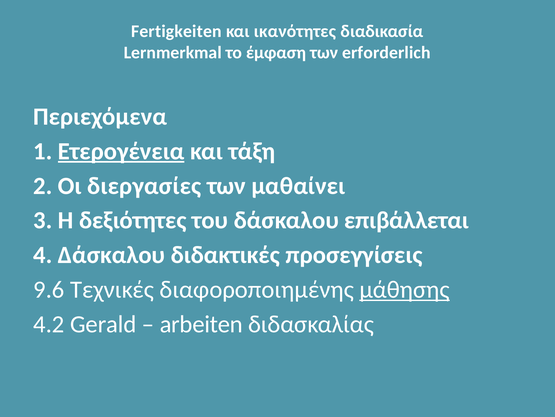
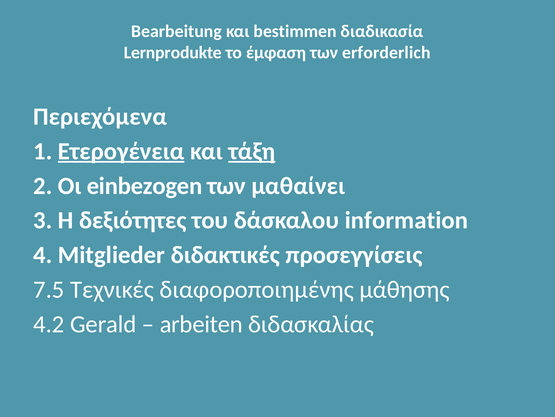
Fertigkeiten: Fertigkeiten -> Bearbeitung (177, 31)
ικανότητες: ικανότητες -> bestimmen (295, 31)
Lernmerkmal: Lernmerkmal -> Lernprodukte (173, 53)
τάξη underline: none -> present (252, 151)
διεργασίες: διεργασίες -> einbezogen (145, 186)
επιβάλλεται: επιβάλλεται -> information (406, 220)
4 Δάσκαλου: Δάσκαλου -> Mitglieder (111, 255)
9.6: 9.6 -> 7.5 (49, 289)
μάθησης underline: present -> none (405, 289)
